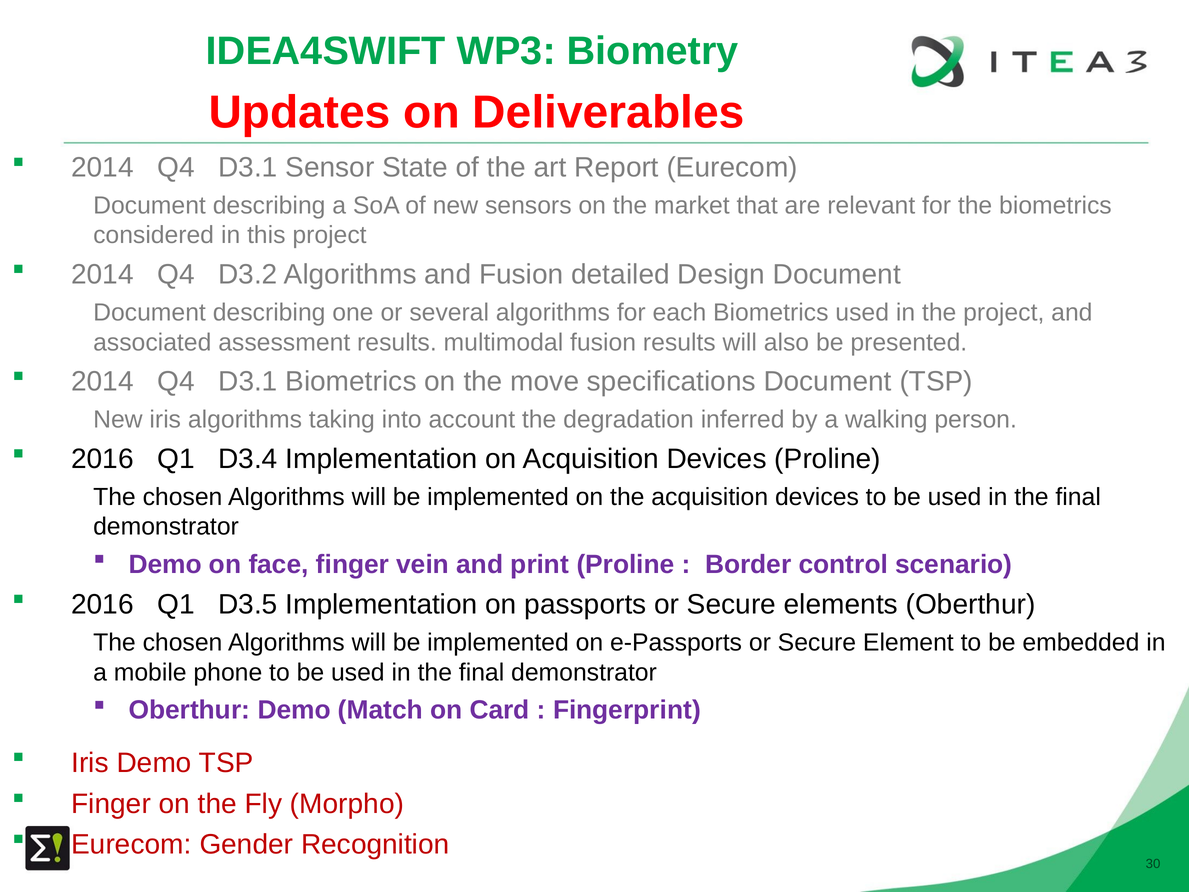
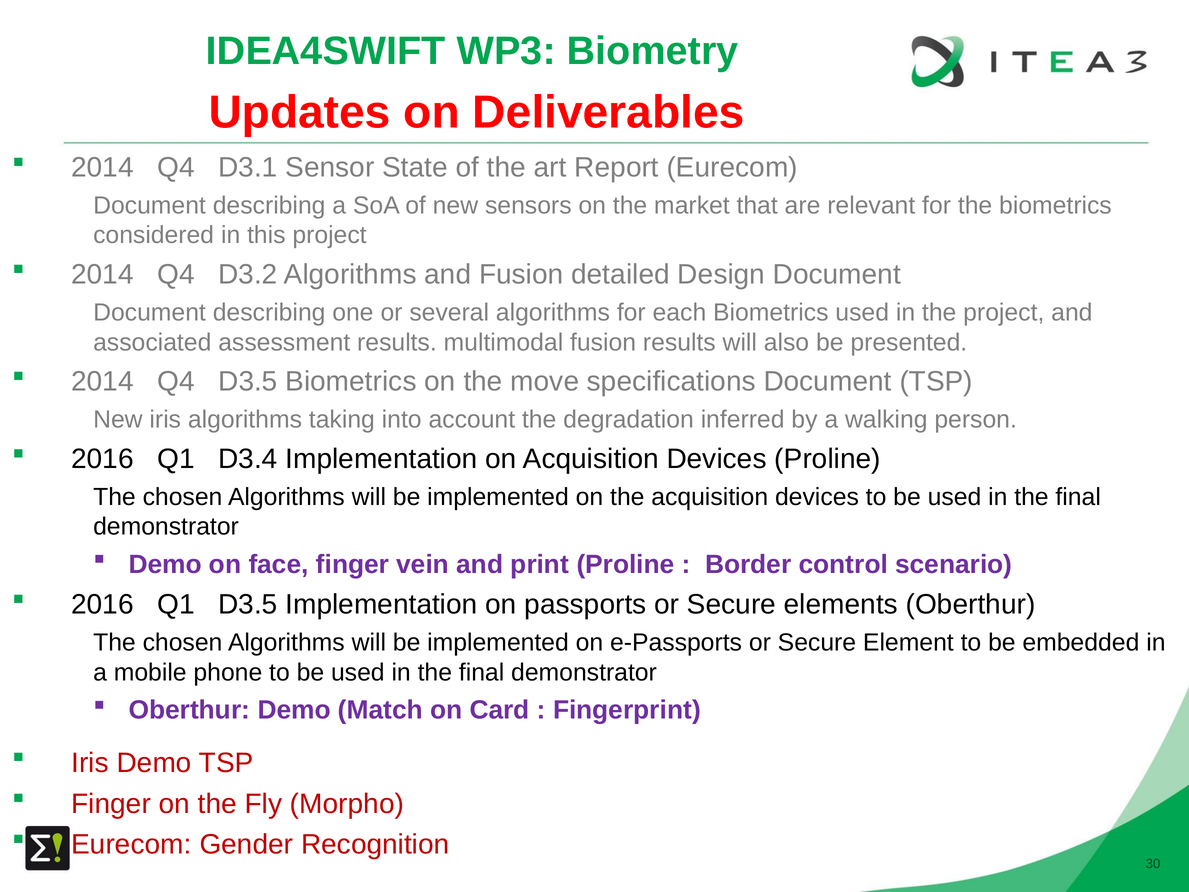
D3.1: D3.1 -> D3.5 (248, 381)
